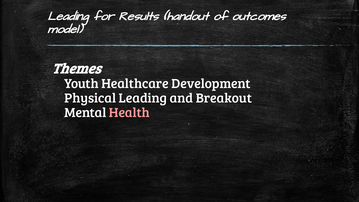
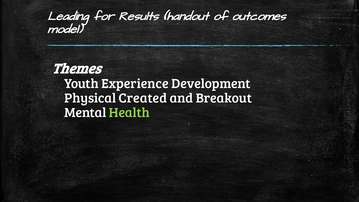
Healthcare: Healthcare -> Experience (135, 84)
Leading: Leading -> Created (143, 98)
Health colour: pink -> light green (129, 113)
